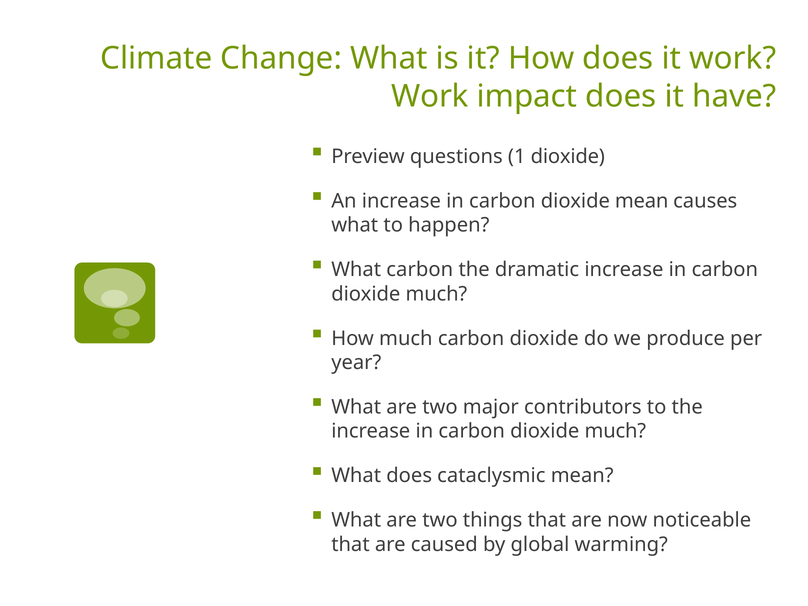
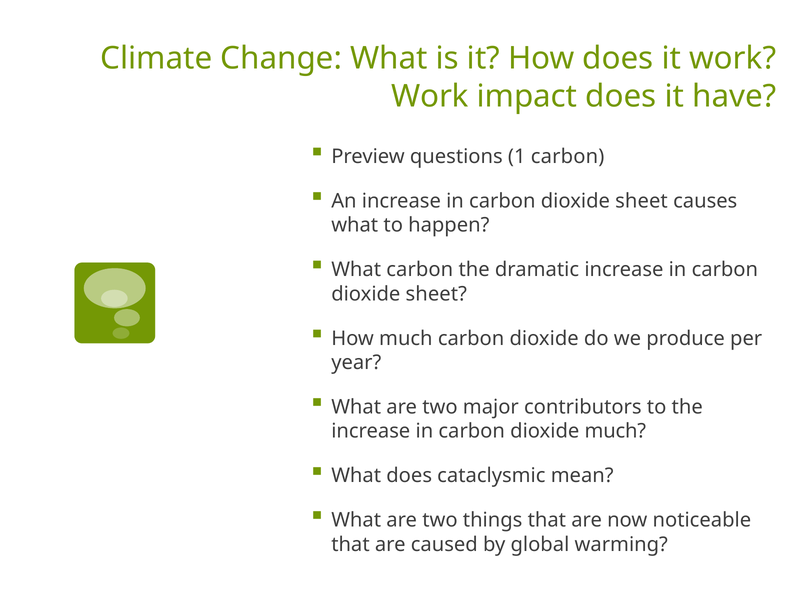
1 dioxide: dioxide -> carbon (568, 157)
mean: mean -> sheet (641, 201)
much: much -> sheet (436, 294)
